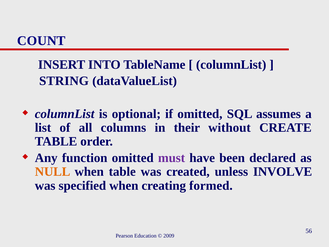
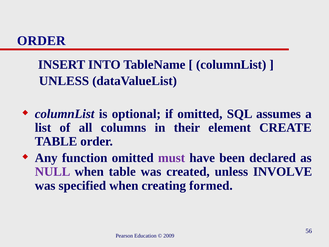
COUNT: COUNT -> ORDER (41, 41)
STRING: STRING -> UNLESS (64, 81)
without: without -> element (230, 128)
NULL colour: orange -> purple (53, 172)
